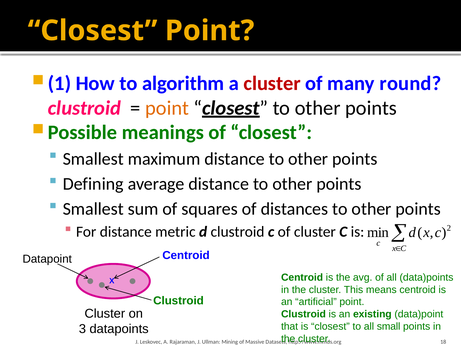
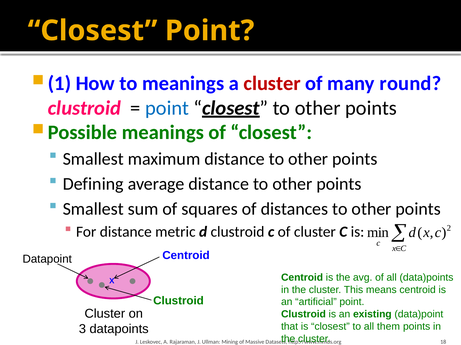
to algorithm: algorithm -> meanings (183, 84)
point colour: orange -> blue (167, 108)
small: small -> them (388, 327)
